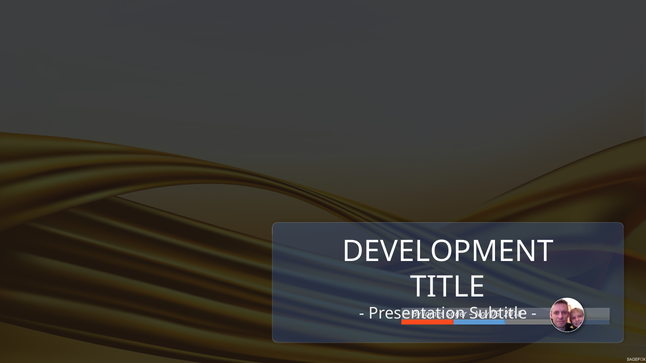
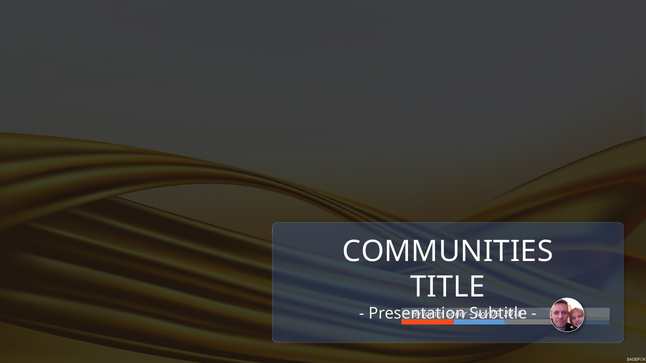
DEVELOPMENT: DEVELOPMENT -> COMMUNITIES (448, 252)
